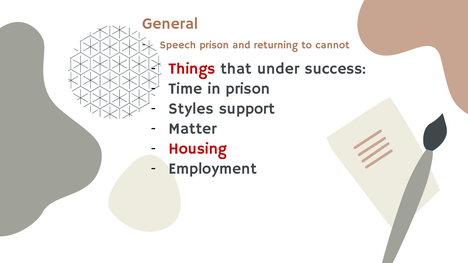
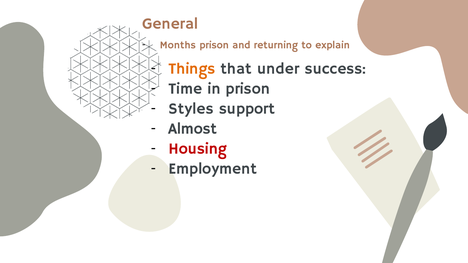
Speech: Speech -> Months (178, 45)
cannot: cannot -> explain (332, 45)
Things colour: red -> orange (192, 69)
Matter: Matter -> Almost (193, 129)
